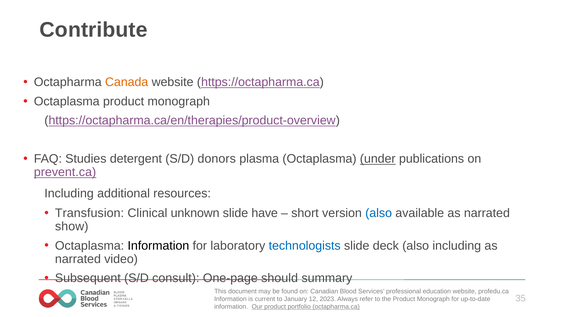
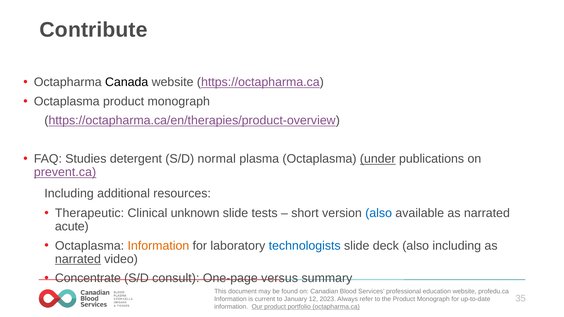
Canada colour: orange -> black (127, 82)
donors: donors -> normal (217, 159)
Transfusion: Transfusion -> Therapeutic (90, 213)
have: have -> tests (265, 213)
show: show -> acute (72, 227)
Information colour: black -> orange (158, 246)
narrated underline: none -> present (78, 259)
Subsequent: Subsequent -> Concentrate (88, 278)
should: should -> versus (280, 278)
